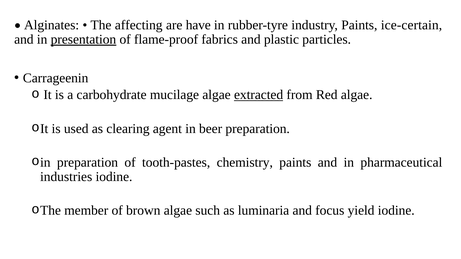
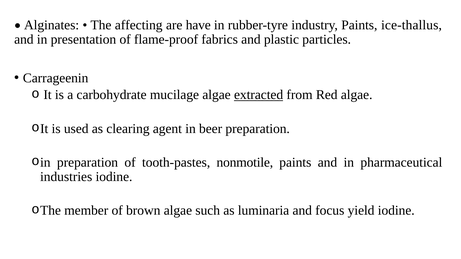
ice-certain: ice-certain -> ice-thallus (412, 25)
presentation underline: present -> none (83, 40)
chemistry: chemistry -> nonmotile (245, 163)
